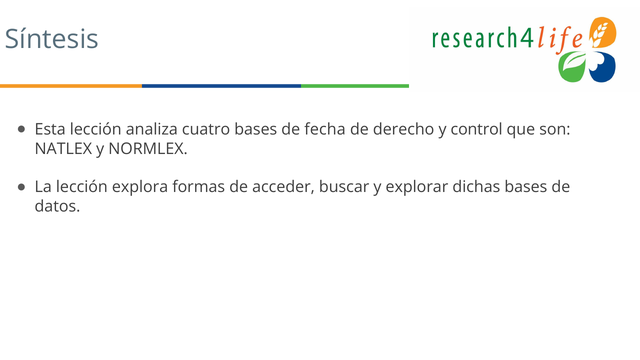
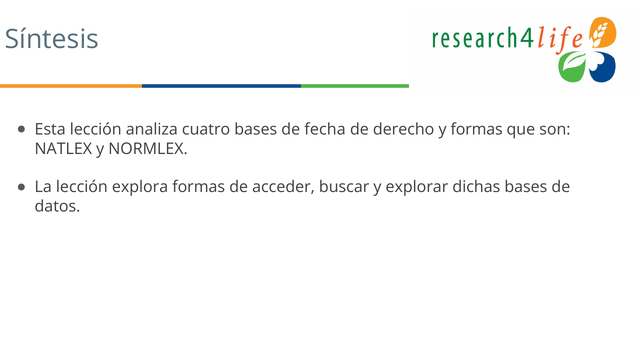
y control: control -> formas (477, 130)
